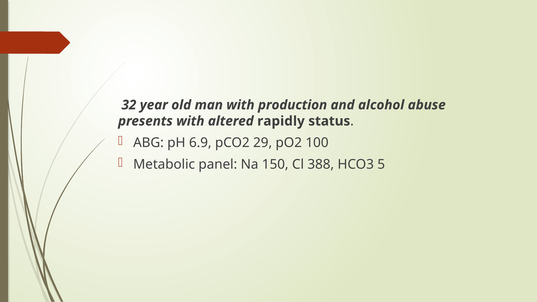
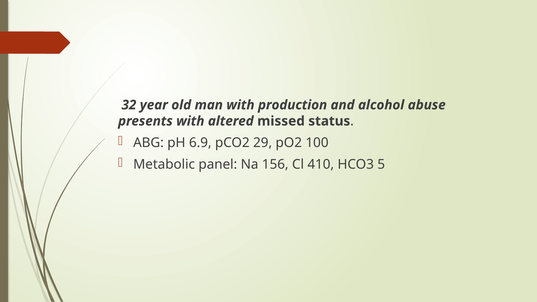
rapidly: rapidly -> missed (281, 121)
150: 150 -> 156 (275, 165)
388: 388 -> 410 (321, 165)
